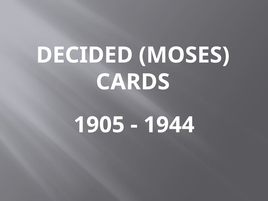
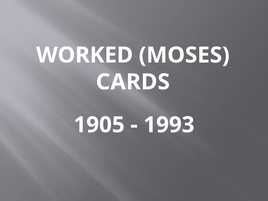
DECIDED: DECIDED -> WORKED (85, 55)
1944: 1944 -> 1993 (169, 125)
